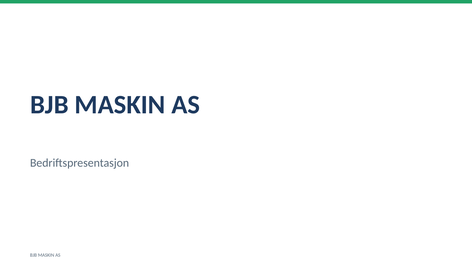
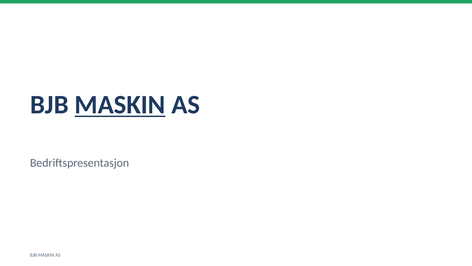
MASKIN underline: none -> present (120, 105)
